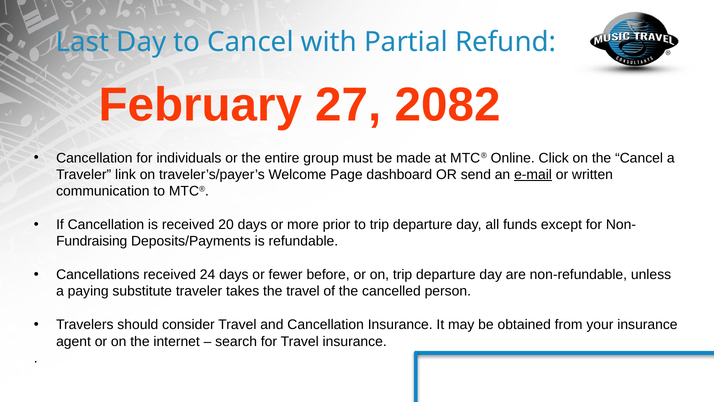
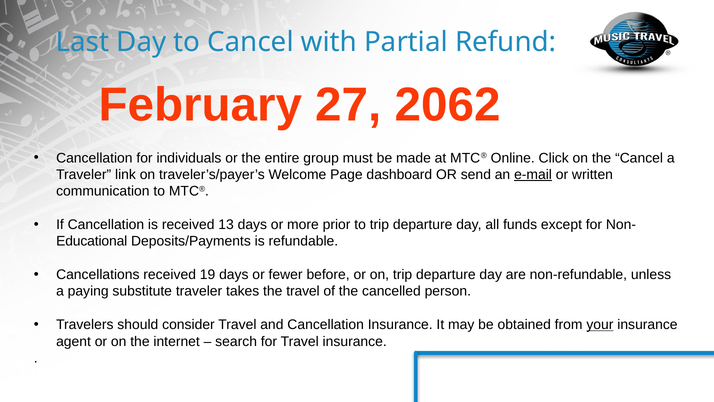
2082: 2082 -> 2062 (448, 105)
20: 20 -> 13 (226, 224)
Fundraising: Fundraising -> Educational (92, 241)
24: 24 -> 19 (208, 274)
your underline: none -> present (600, 324)
